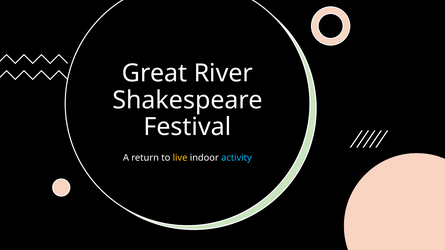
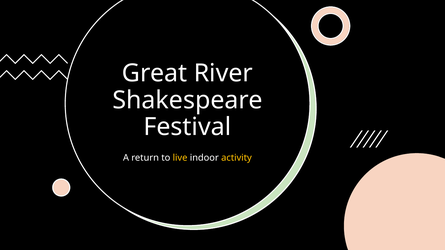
activity colour: light blue -> yellow (236, 158)
